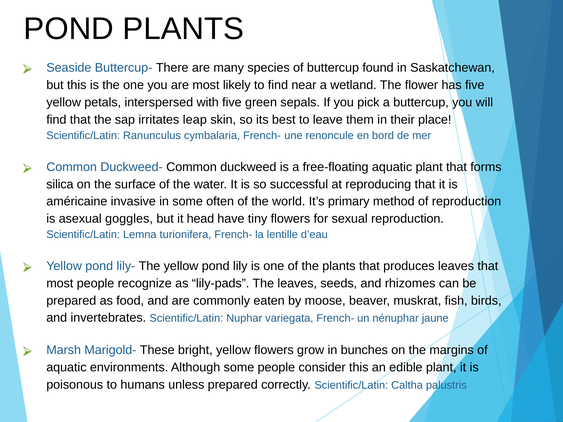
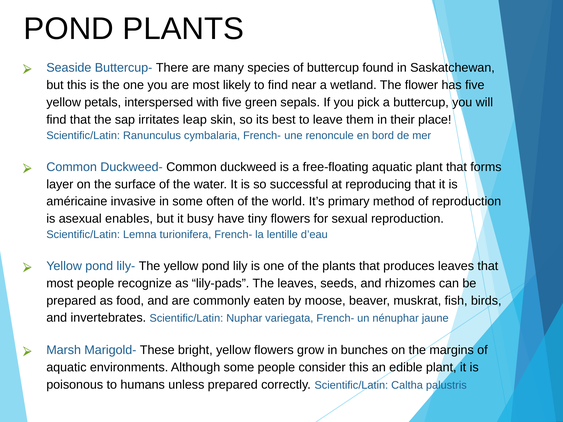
silica: silica -> layer (60, 184)
goggles: goggles -> enables (129, 219)
head: head -> busy (200, 219)
